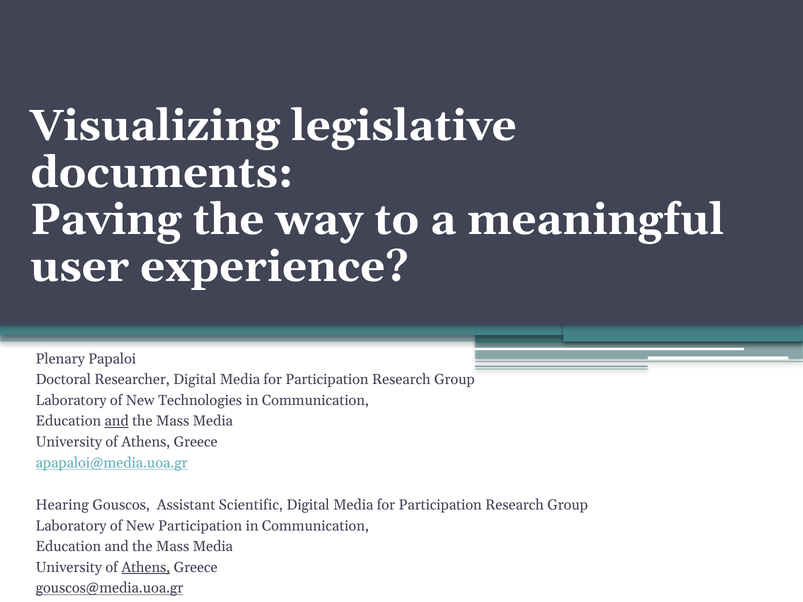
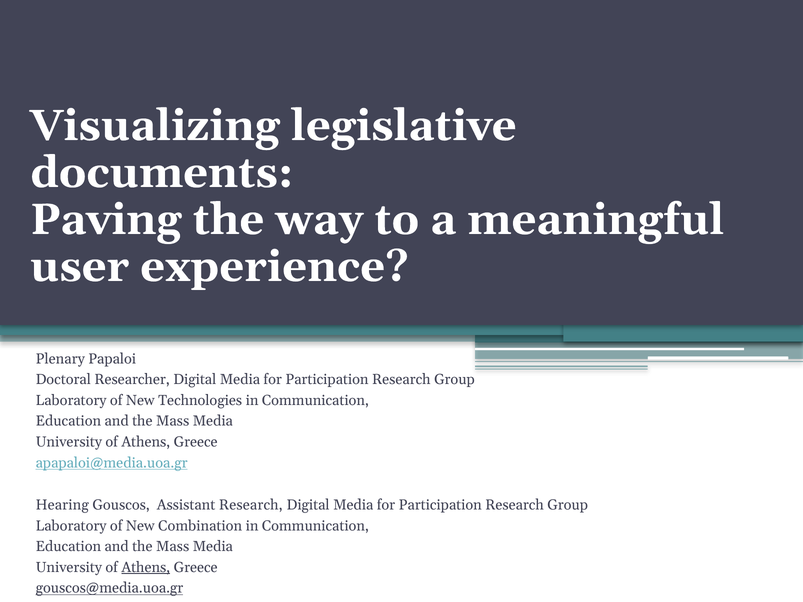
and underline: present -> none (117, 421)
Assistant Scientific: Scientific -> Research (251, 505)
New Participation: Participation -> Combination (200, 526)
